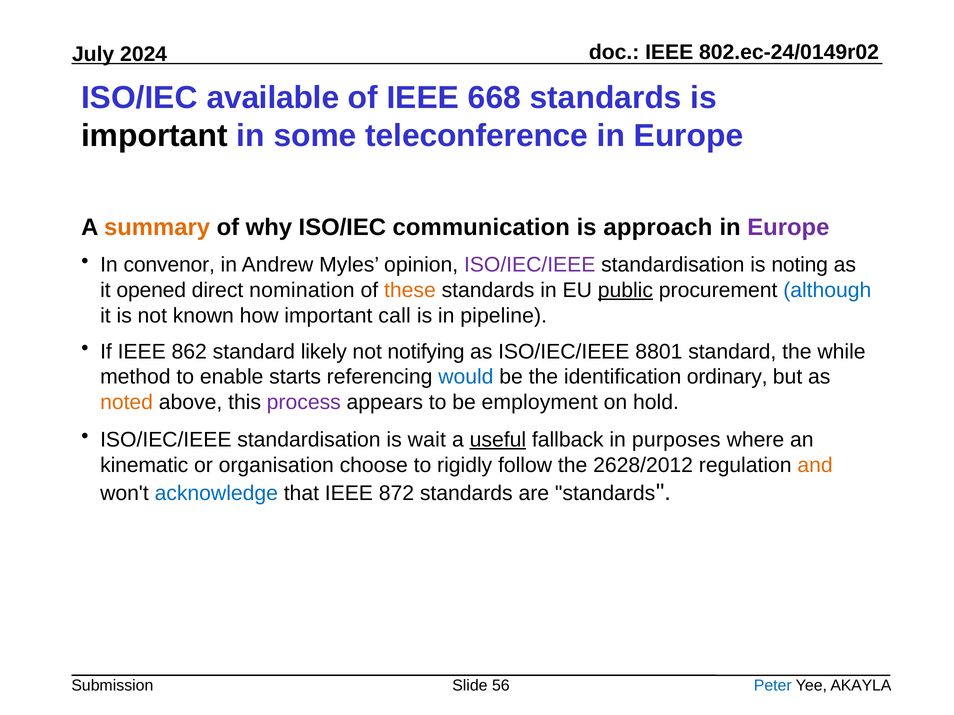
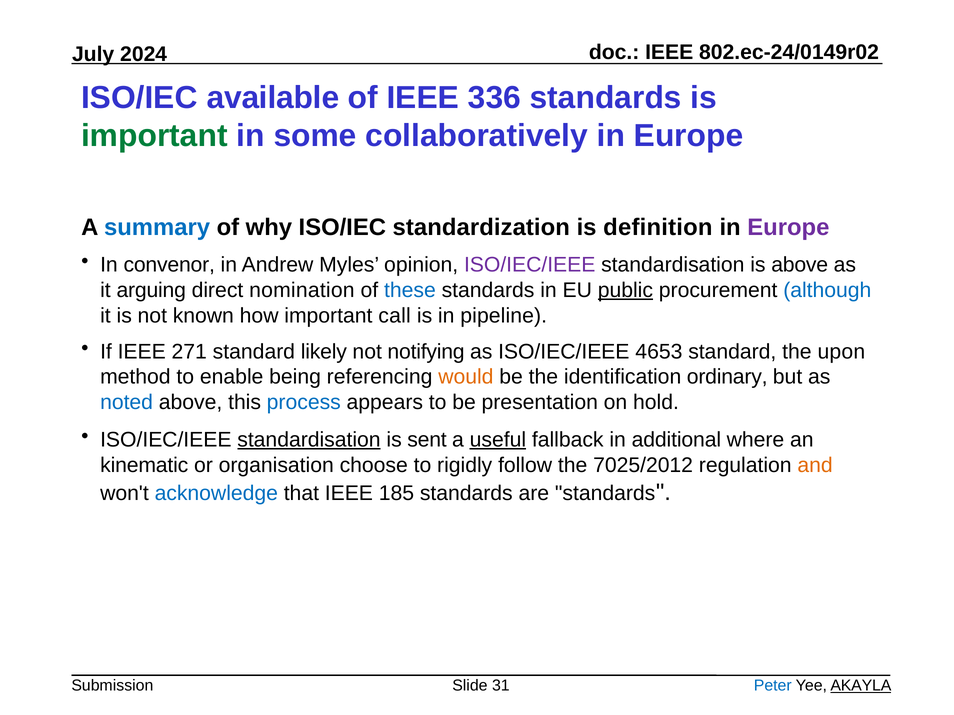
668: 668 -> 336 (494, 98)
important colour: black -> green (154, 136)
teleconference: teleconference -> collaboratively (477, 136)
summary colour: orange -> blue (157, 227)
communication: communication -> standardization (481, 227)
approach: approach -> definition (658, 227)
is noting: noting -> above (800, 265)
opened: opened -> arguing (151, 290)
these colour: orange -> blue (410, 290)
862: 862 -> 271 (189, 352)
8801: 8801 -> 4653 (659, 352)
while: while -> upon (841, 352)
starts: starts -> being (295, 377)
would colour: blue -> orange (466, 377)
noted colour: orange -> blue (127, 403)
process colour: purple -> blue (304, 403)
employment: employment -> presentation (540, 403)
standardisation underline: none -> present (309, 440)
wait: wait -> sent (427, 440)
purposes: purposes -> additional (676, 440)
2628/2012: 2628/2012 -> 7025/2012 (643, 465)
872: 872 -> 185 (396, 494)
56: 56 -> 31 (501, 686)
AKAYLA underline: none -> present (861, 686)
